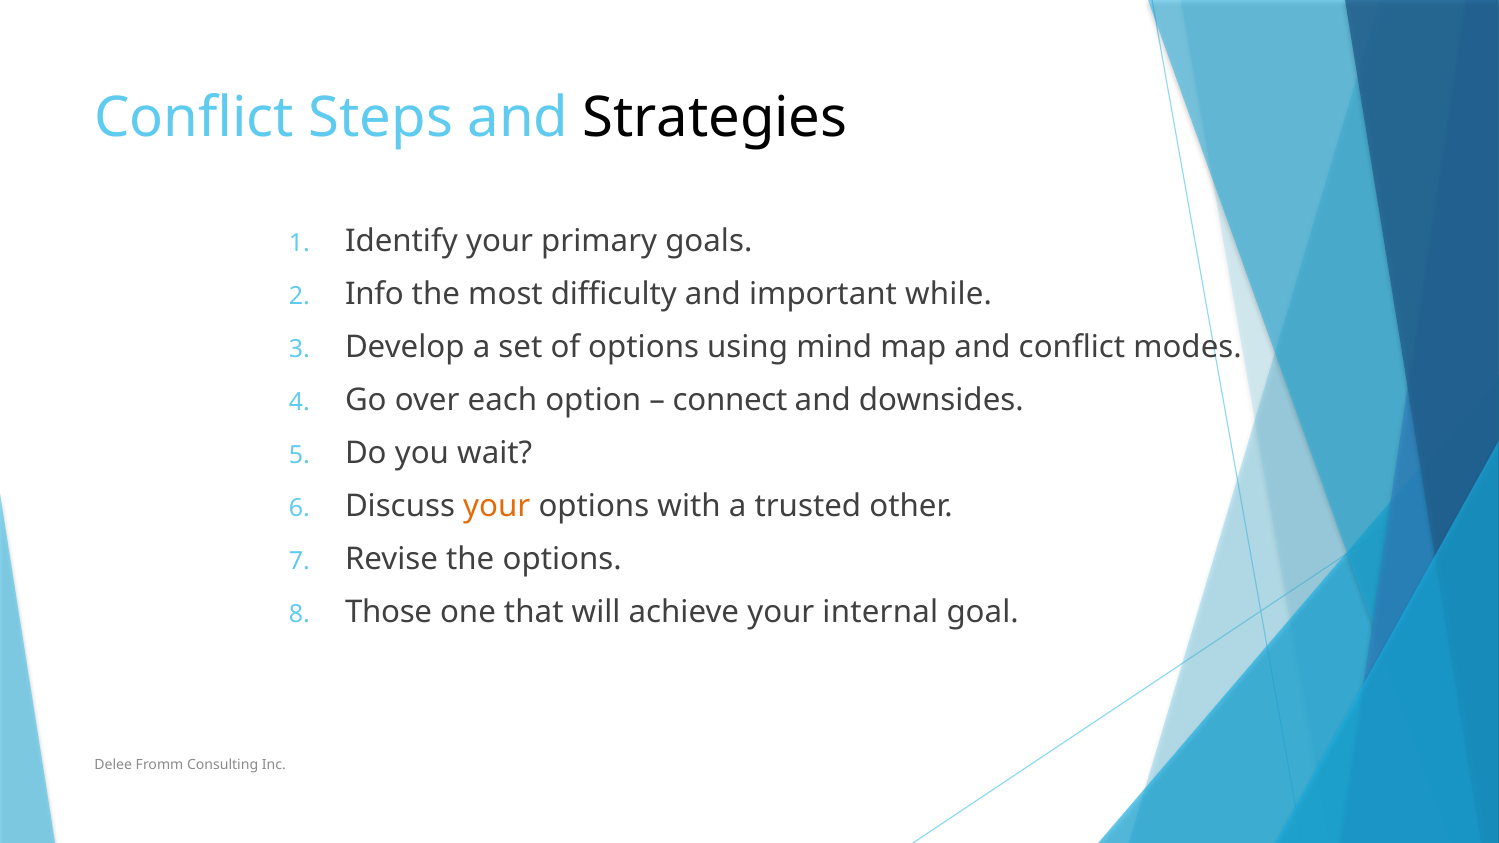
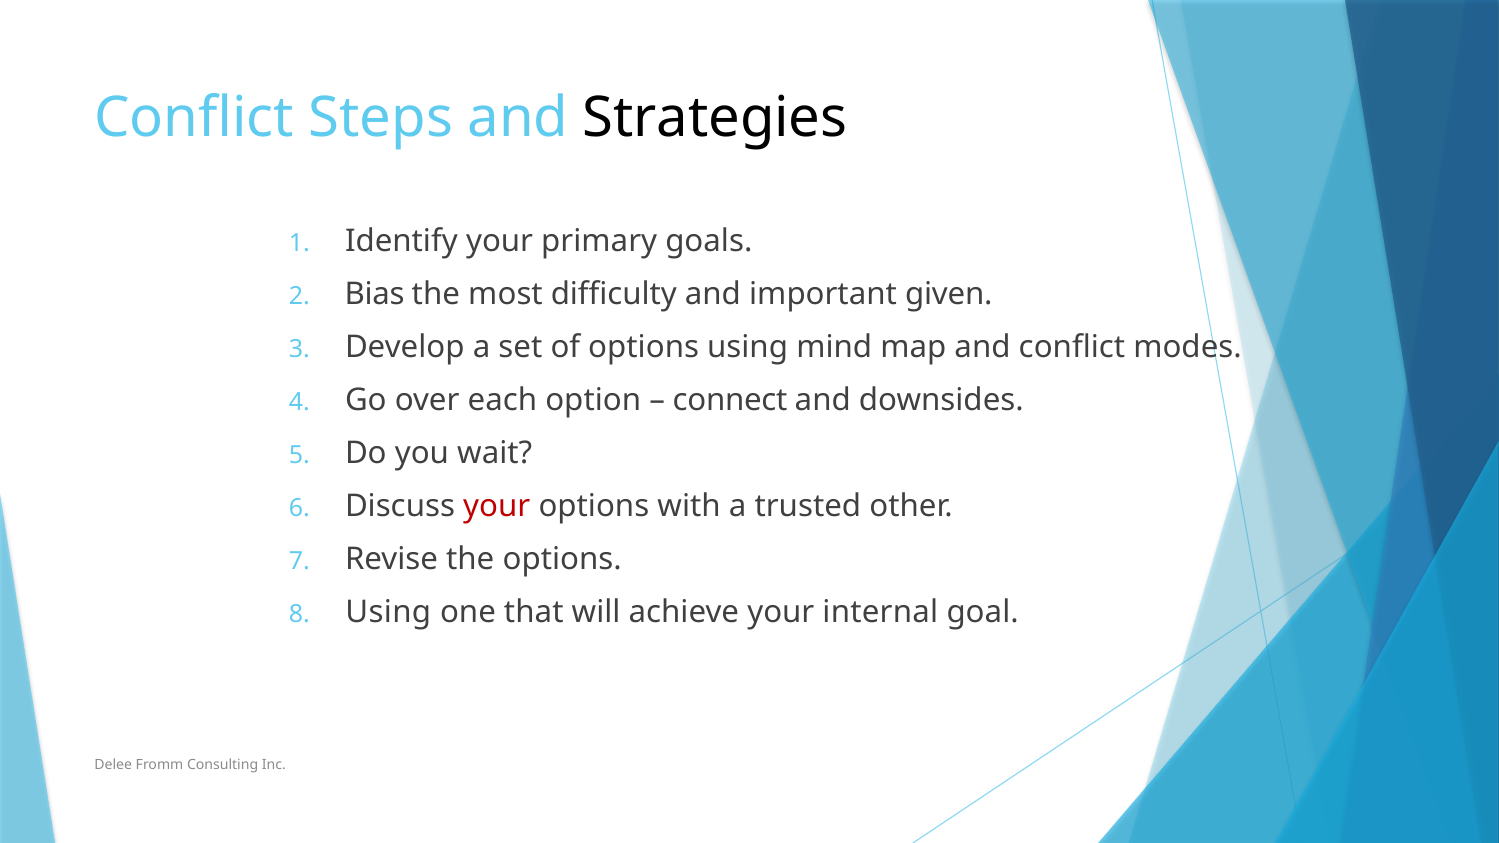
Info: Info -> Bias (375, 294)
while: while -> given (949, 294)
your colour: orange -> red (497, 506)
Those: Those -> Using (388, 613)
